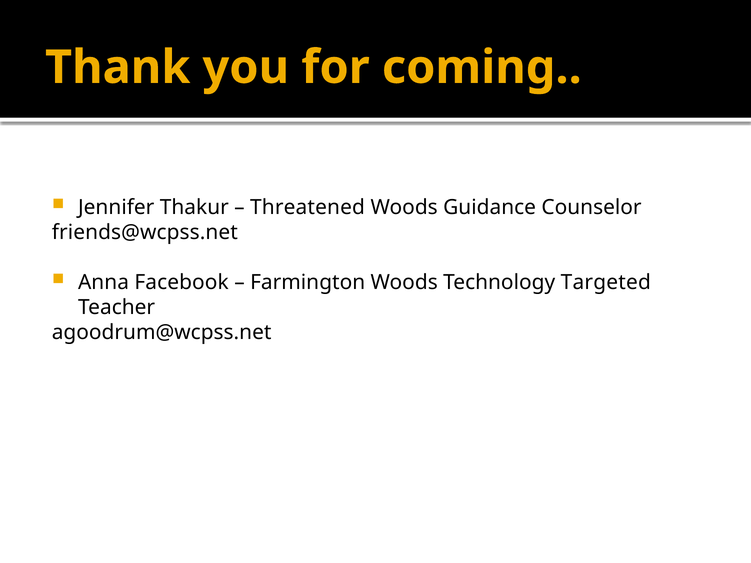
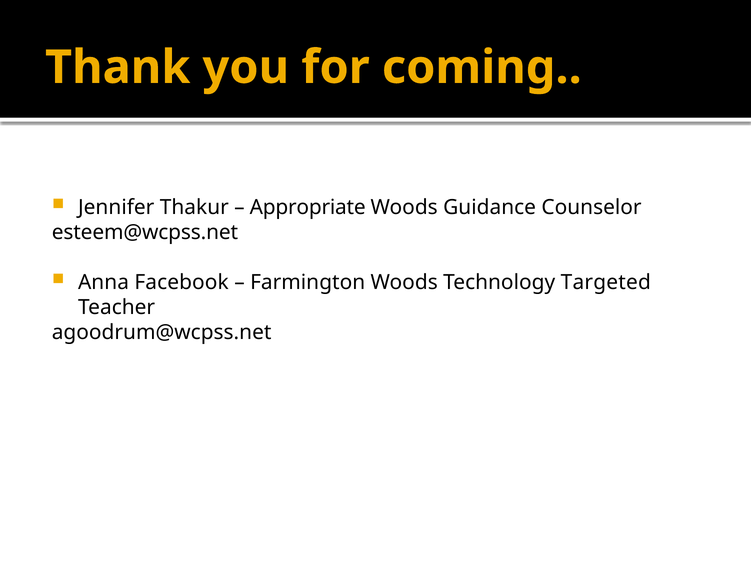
Threatened: Threatened -> Appropriate (308, 207)
friends@wcpss.net: friends@wcpss.net -> esteem@wcpss.net (145, 232)
